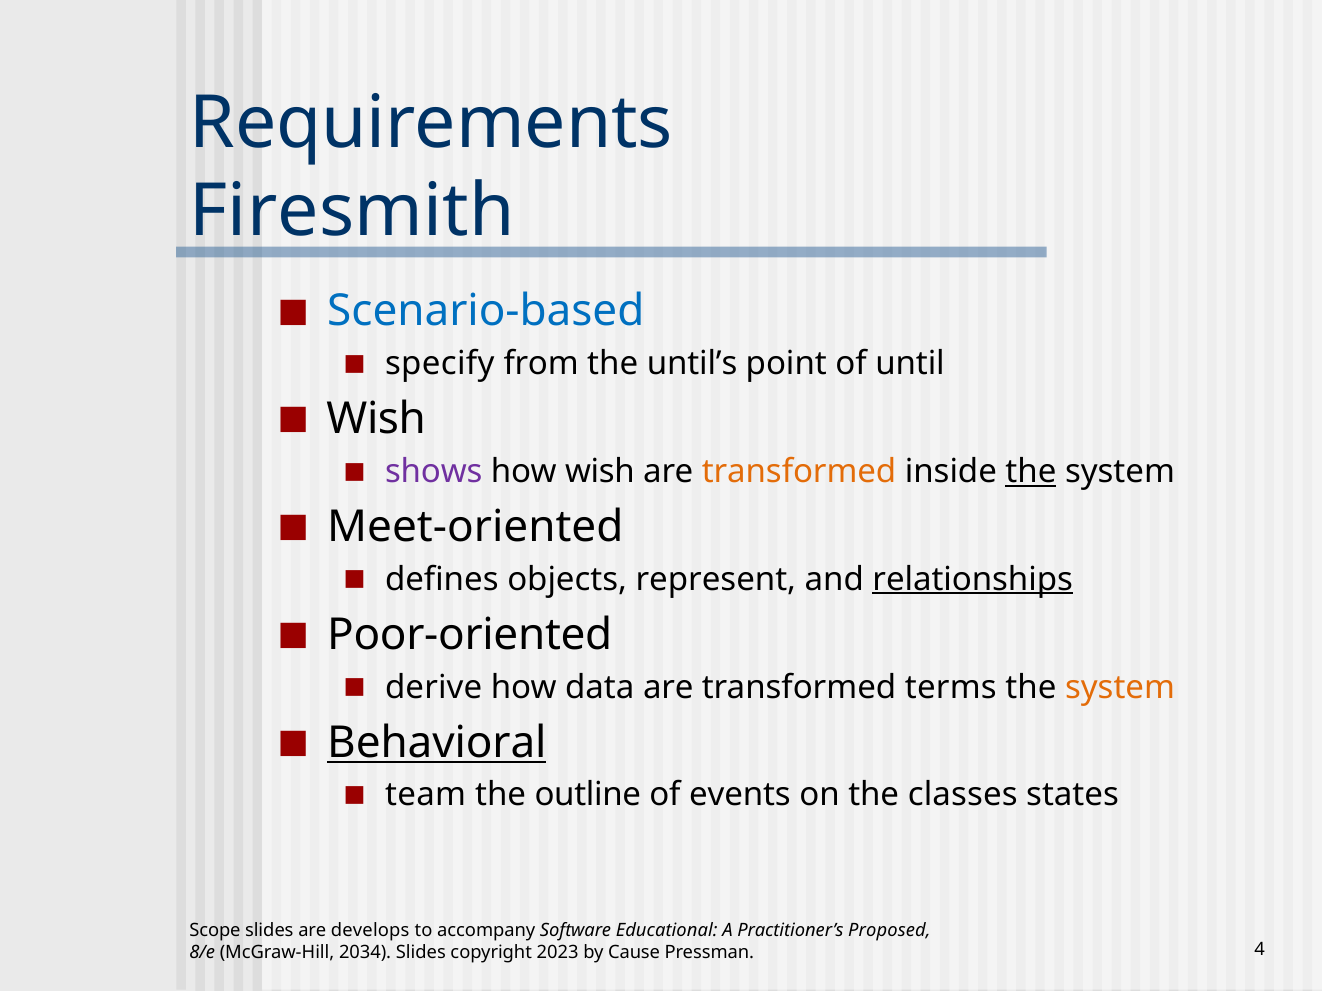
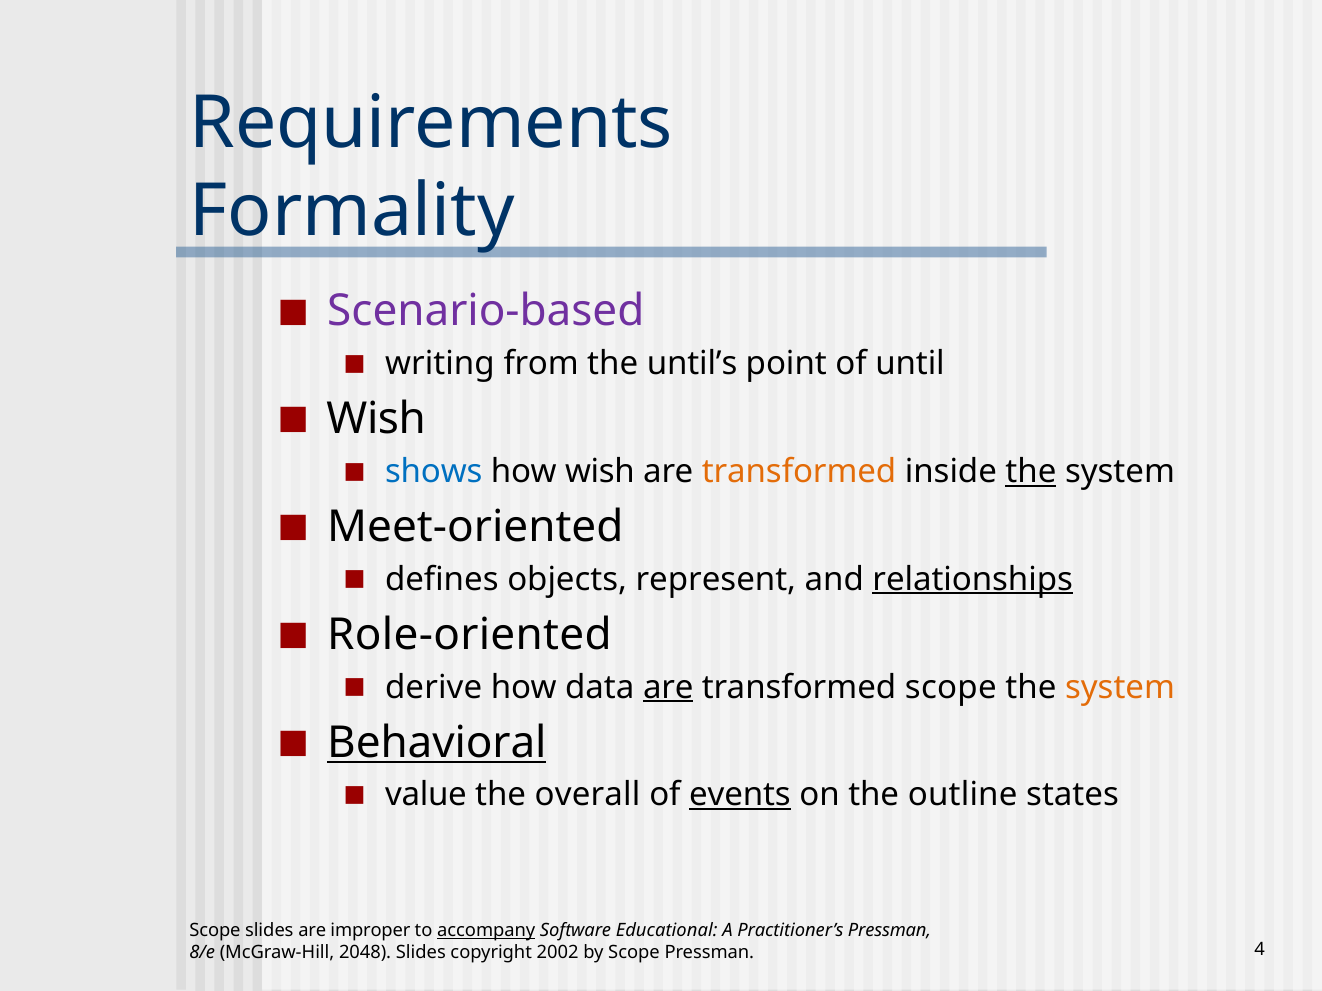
Firesmith: Firesmith -> Formality (352, 211)
Scenario-based colour: blue -> purple (486, 312)
specify: specify -> writing (440, 364)
shows colour: purple -> blue (434, 472)
Poor-oriented: Poor-oriented -> Role-oriented (469, 635)
are underline: none -> present (668, 688)
transformed terms: terms -> scope (951, 688)
team: team -> value (426, 795)
outline: outline -> overall (588, 795)
events underline: none -> present (740, 795)
classes: classes -> outline (963, 795)
develops: develops -> improper (370, 931)
accompany underline: none -> present (486, 931)
Practitioner’s Proposed: Proposed -> Pressman (890, 931)
2034: 2034 -> 2048 (365, 953)
2023: 2023 -> 2002 (558, 953)
by Cause: Cause -> Scope (634, 953)
